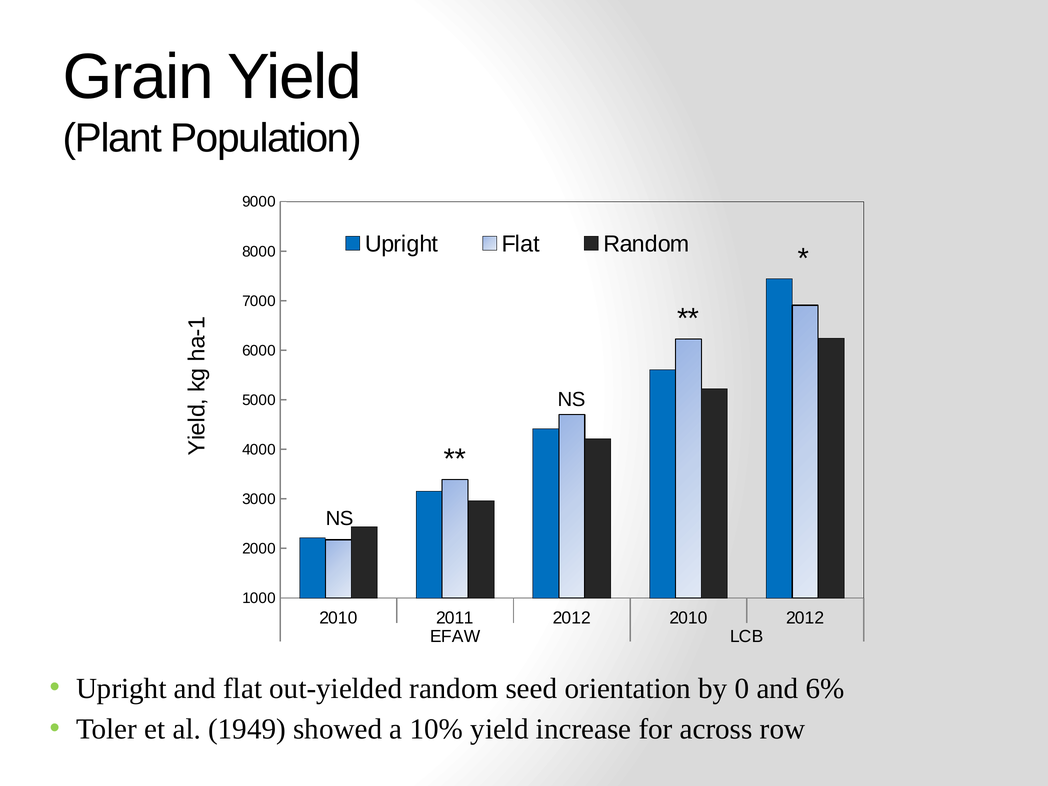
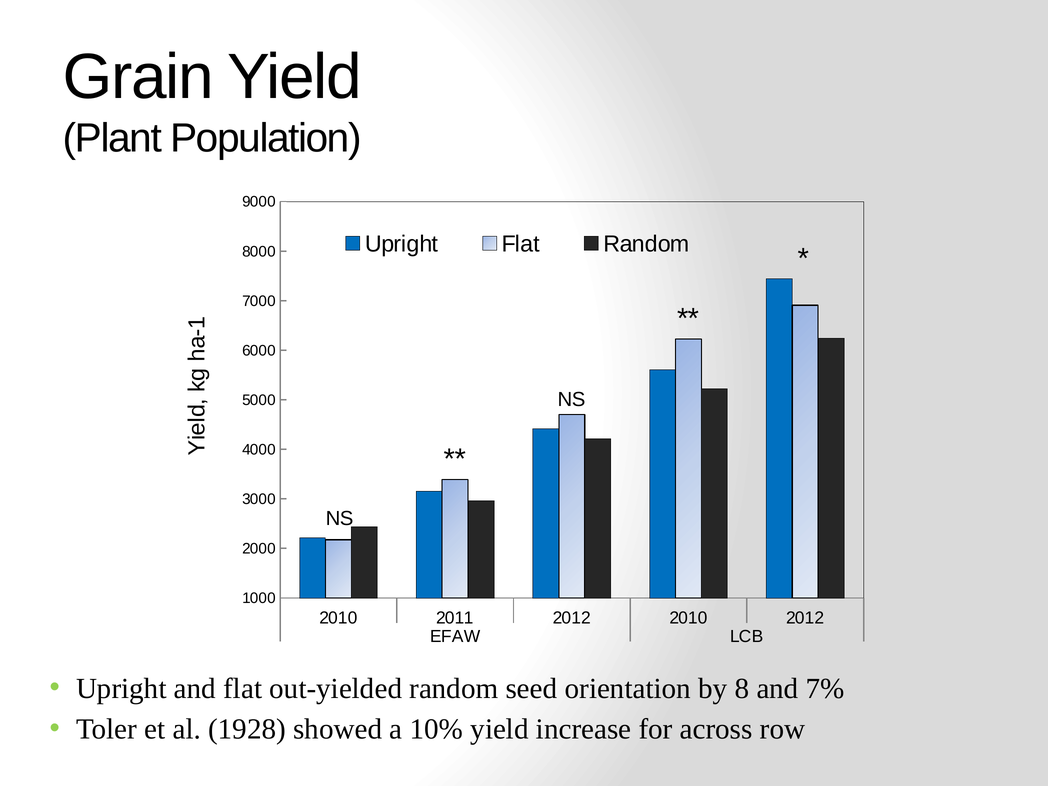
0: 0 -> 8 (742, 689)
6%: 6% -> 7% (825, 689)
1949: 1949 -> 1928 (247, 729)
